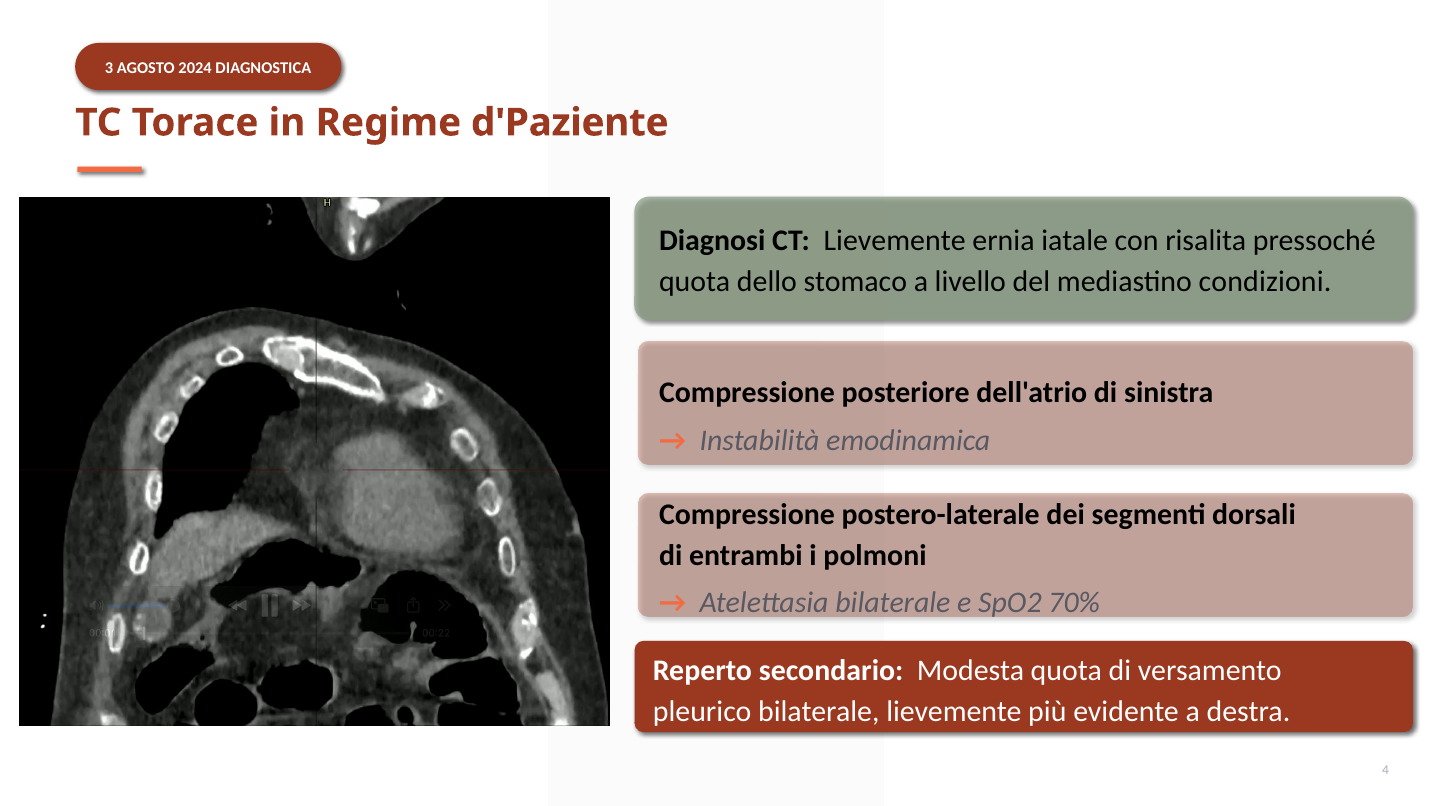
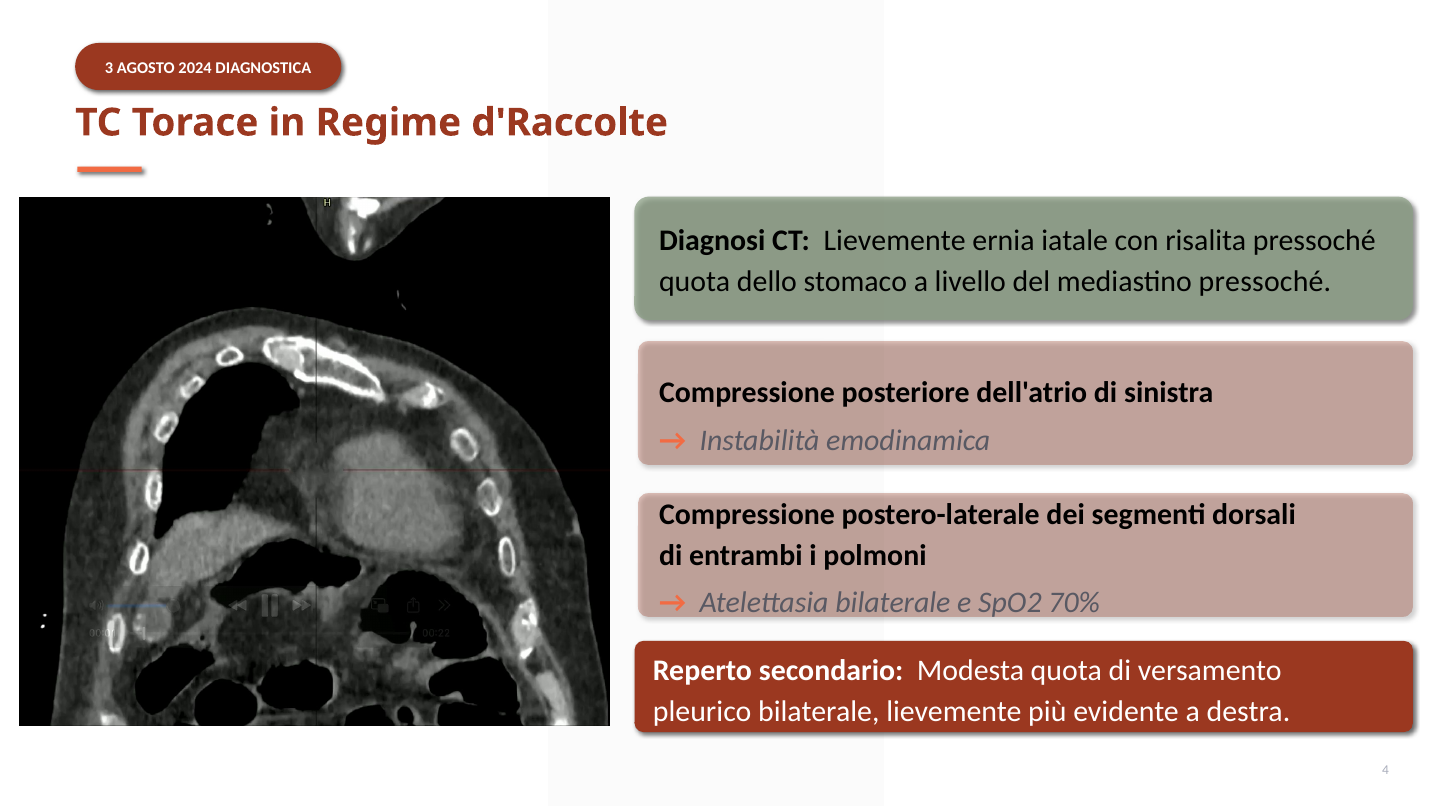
d'Paziente: d'Paziente -> d'Raccolte (570, 123)
mediastino condizioni: condizioni -> pressoché (1265, 281)
